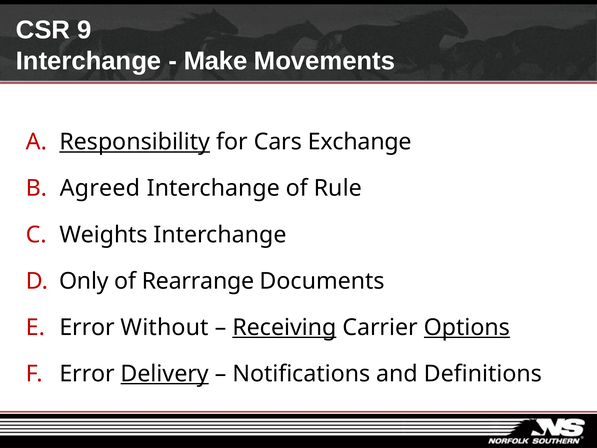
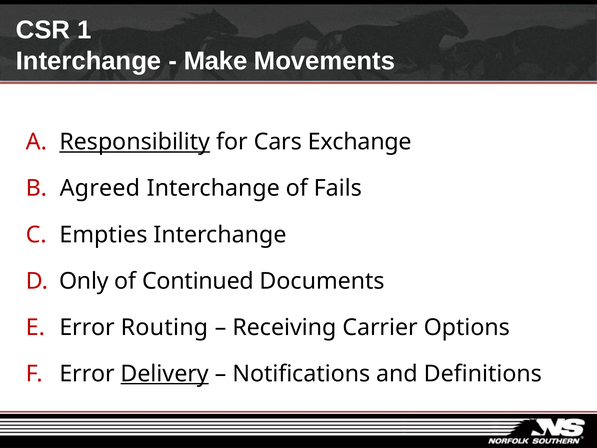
9: 9 -> 1 (84, 30)
Rule: Rule -> Fails (338, 188)
Weights: Weights -> Empties (103, 235)
Rearrange: Rearrange -> Continued (198, 281)
Without: Without -> Routing (165, 327)
Receiving underline: present -> none (284, 327)
Options underline: present -> none (467, 327)
